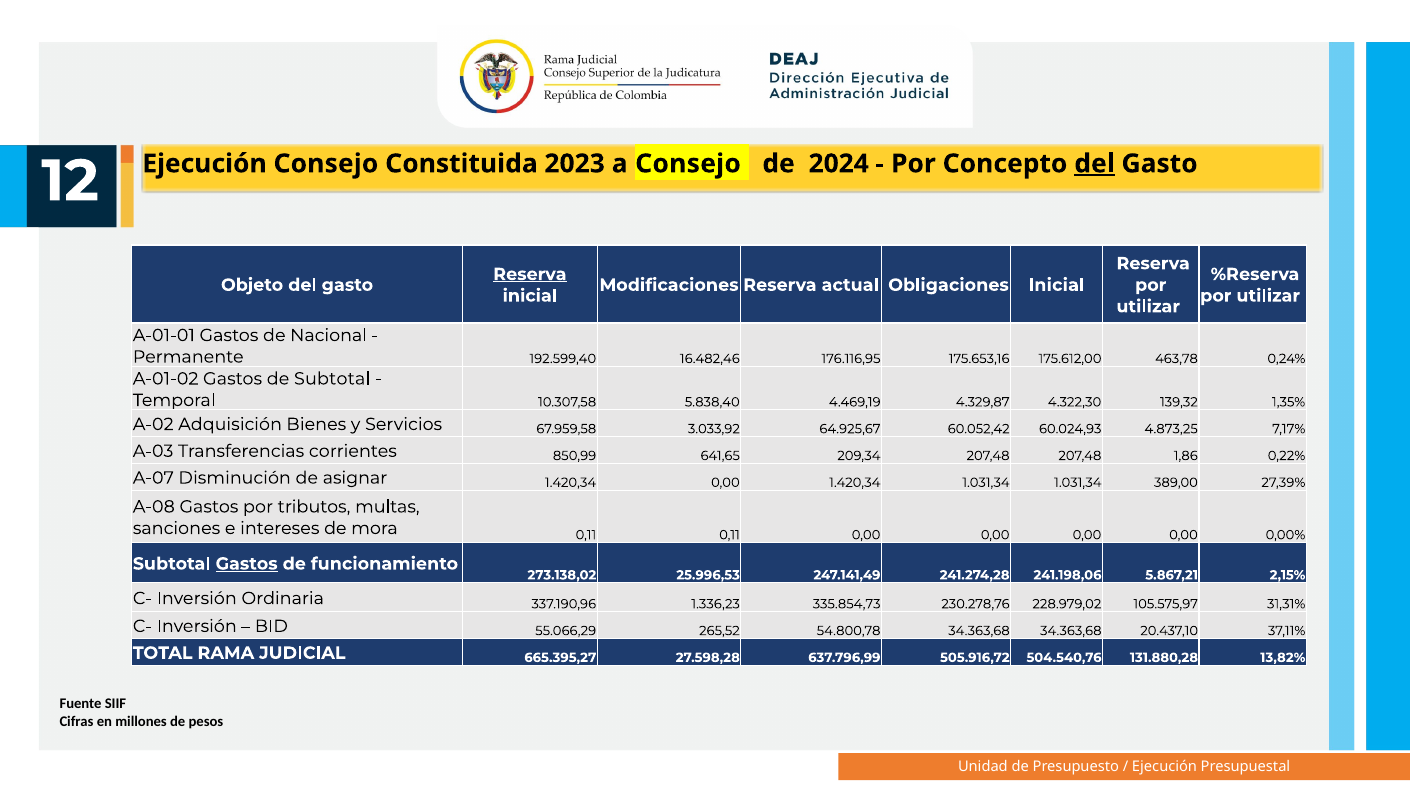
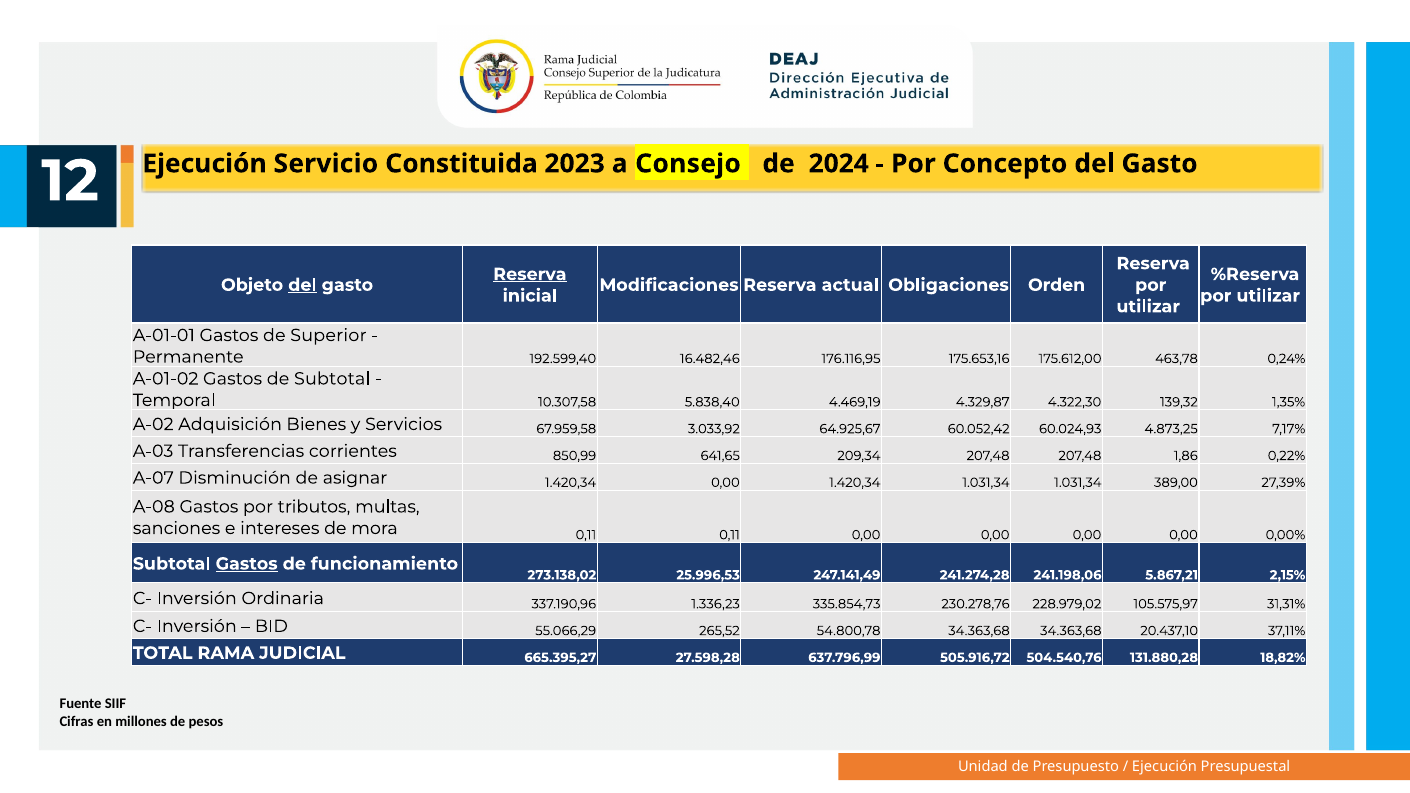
Ejecución Consejo: Consejo -> Servicio (326, 164)
del underline: present -> none (1094, 164)
del underline: none -> present (302, 285)
Obligaciones Inicial: Inicial -> Orden (1057, 285)
Nacional: Nacional -> Superior (328, 335)
13,82%: 13,82% -> 18,82% (1283, 658)
